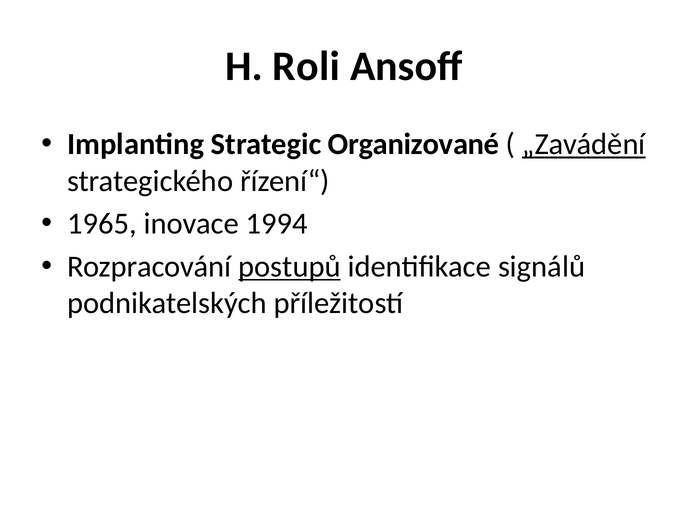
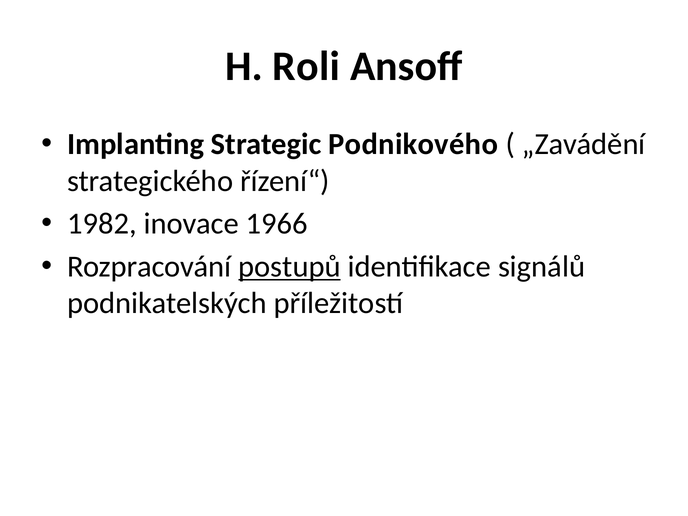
Organizované: Organizované -> Podnikového (413, 144)
„Zavádění underline: present -> none (584, 144)
1965: 1965 -> 1982 (102, 224)
1994: 1994 -> 1966 (277, 224)
